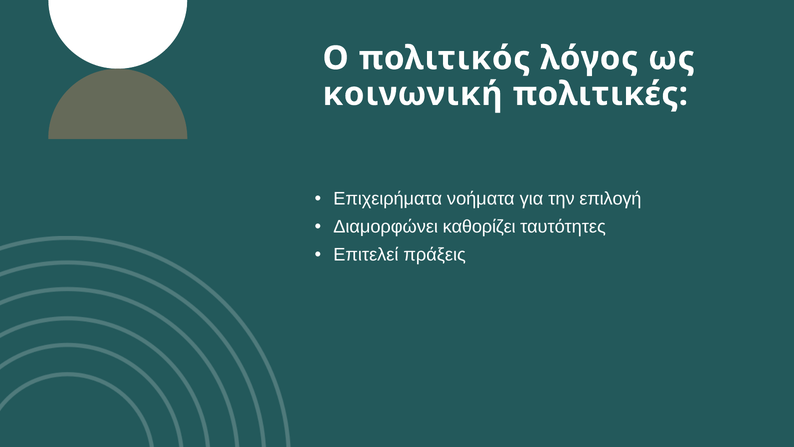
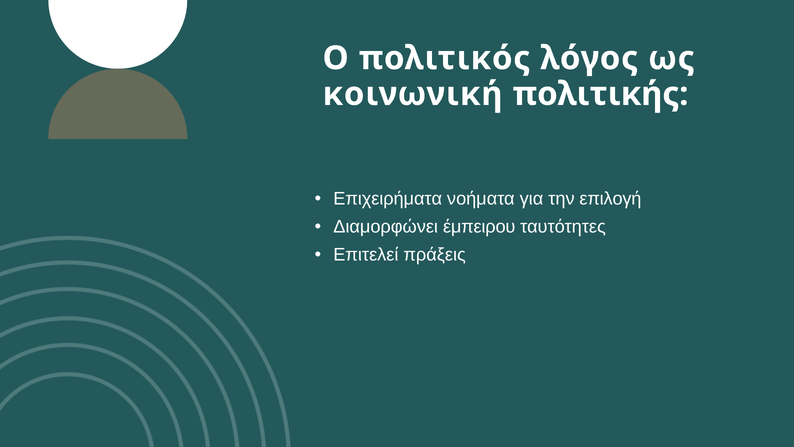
πολιτικές: πολιτικές -> πολιτικής (601, 94)
καθορίζει: καθορίζει -> έμπειρου (479, 227)
